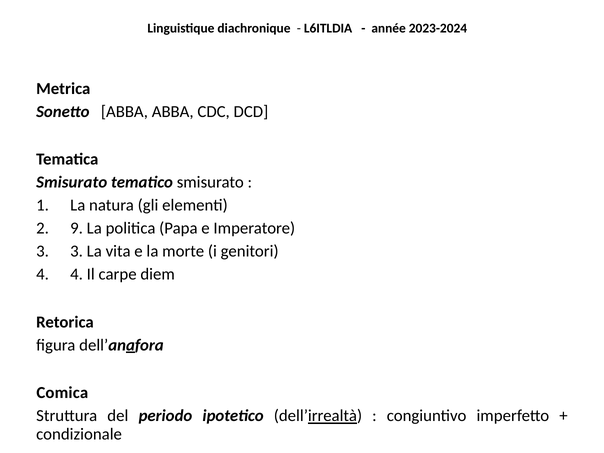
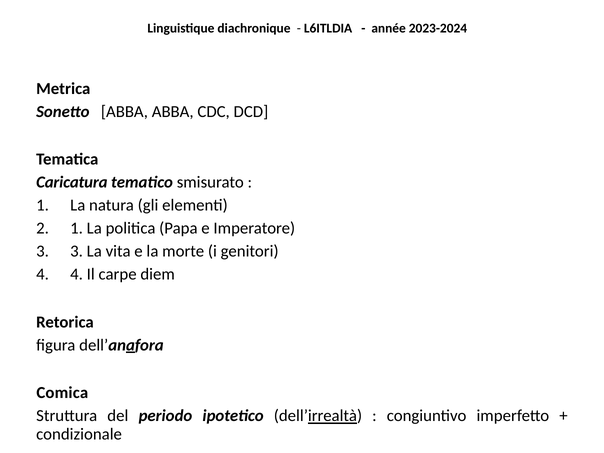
Smisurato: Smisurato -> Caricatura (72, 182)
2 9: 9 -> 1 (77, 228)
